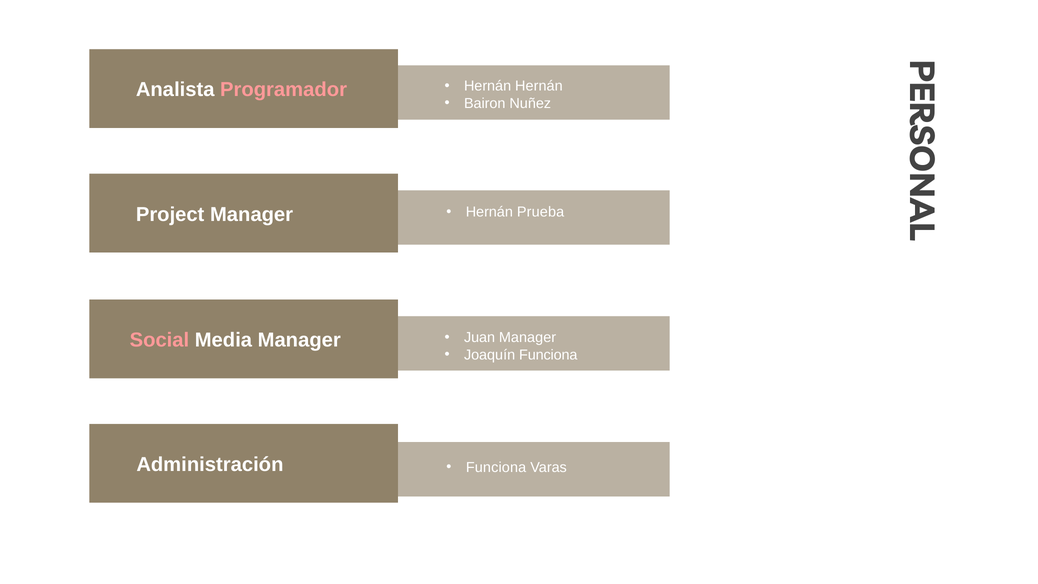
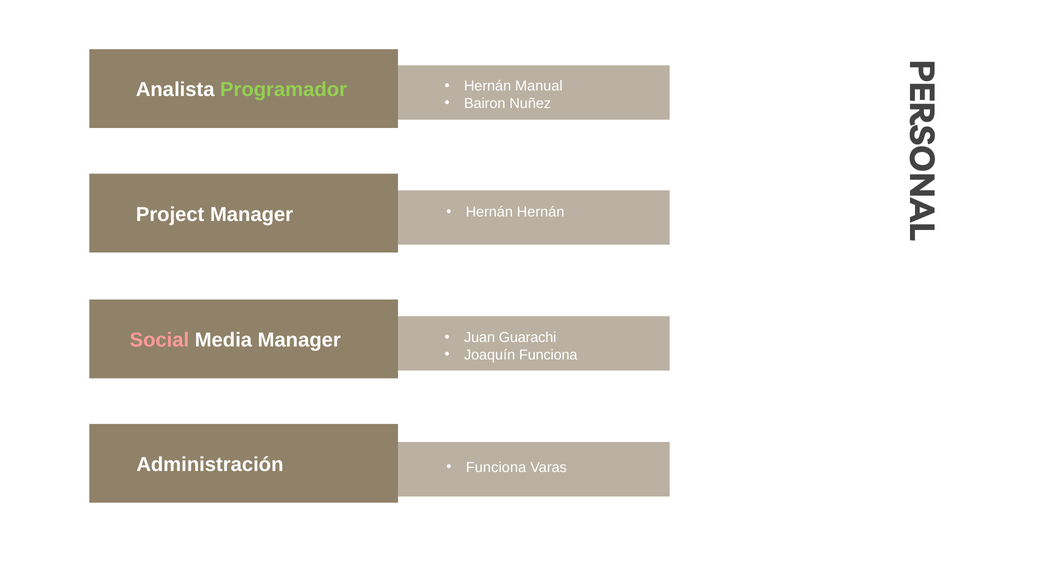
Programador colour: pink -> light green (284, 90)
Hernán Hernán: Hernán -> Manual (539, 86)
Hernán Prueba: Prueba -> Hernán (541, 212)
Juan Manager: Manager -> Guarachi (528, 338)
